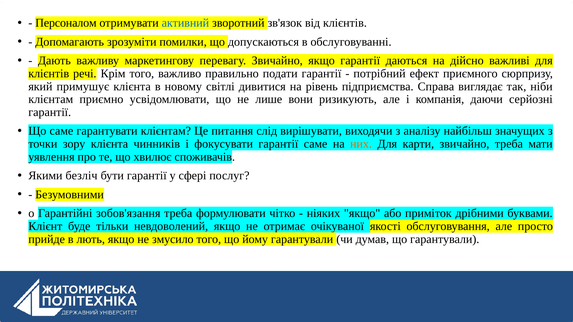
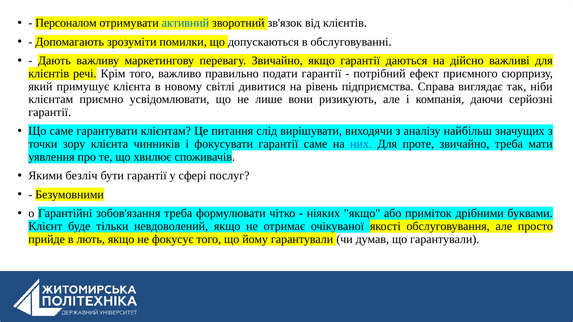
них colour: orange -> blue (361, 144)
карти: карти -> проте (418, 144)
змусило: змусило -> фокусує (173, 239)
